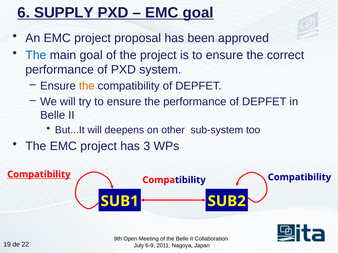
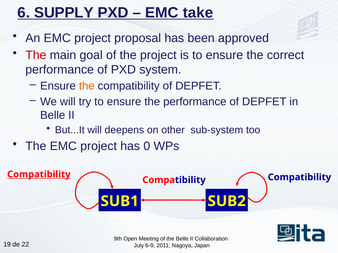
EMC goal: goal -> take (198, 13)
The colour: blue -> red (36, 55)
3: 3 -> 0 (147, 146)
